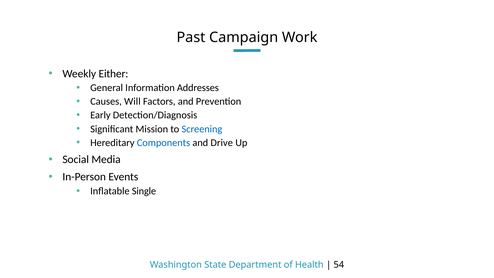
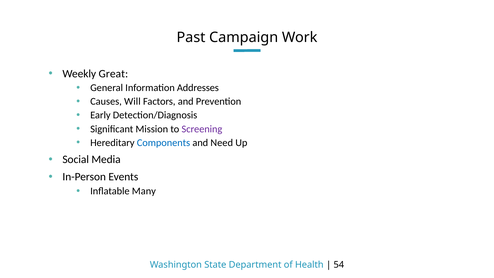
Either: Either -> Great (113, 74)
Screening colour: blue -> purple (202, 129)
Drive: Drive -> Need (222, 143)
Single: Single -> Many (144, 191)
